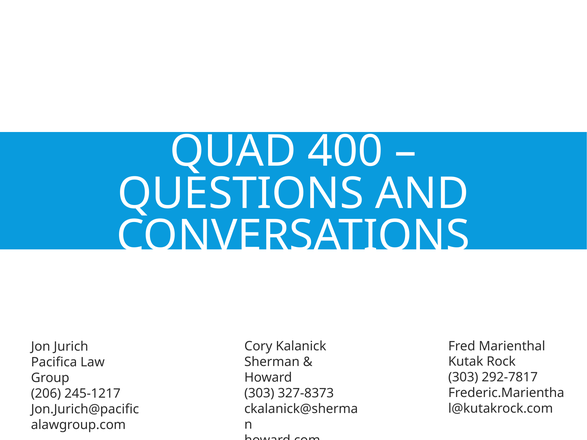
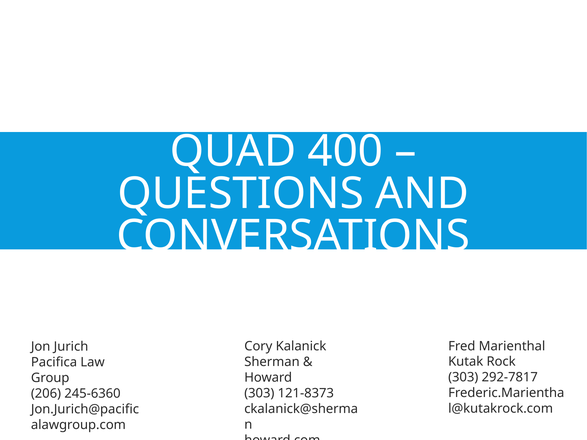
327-8373: 327-8373 -> 121-8373 (306, 393)
245-1217: 245-1217 -> 245-6360 (92, 394)
